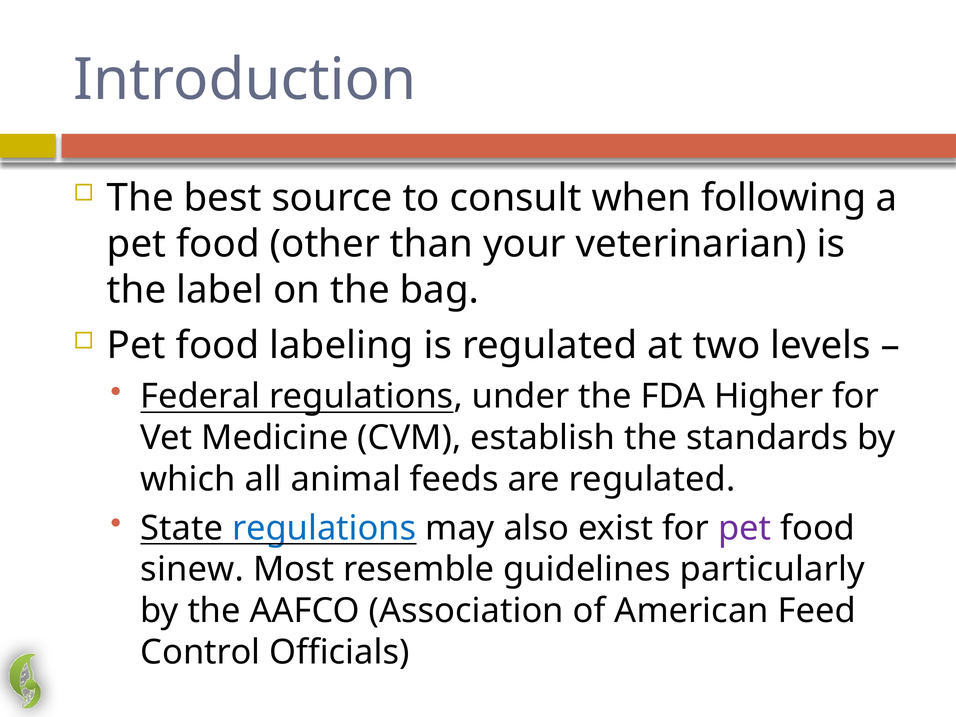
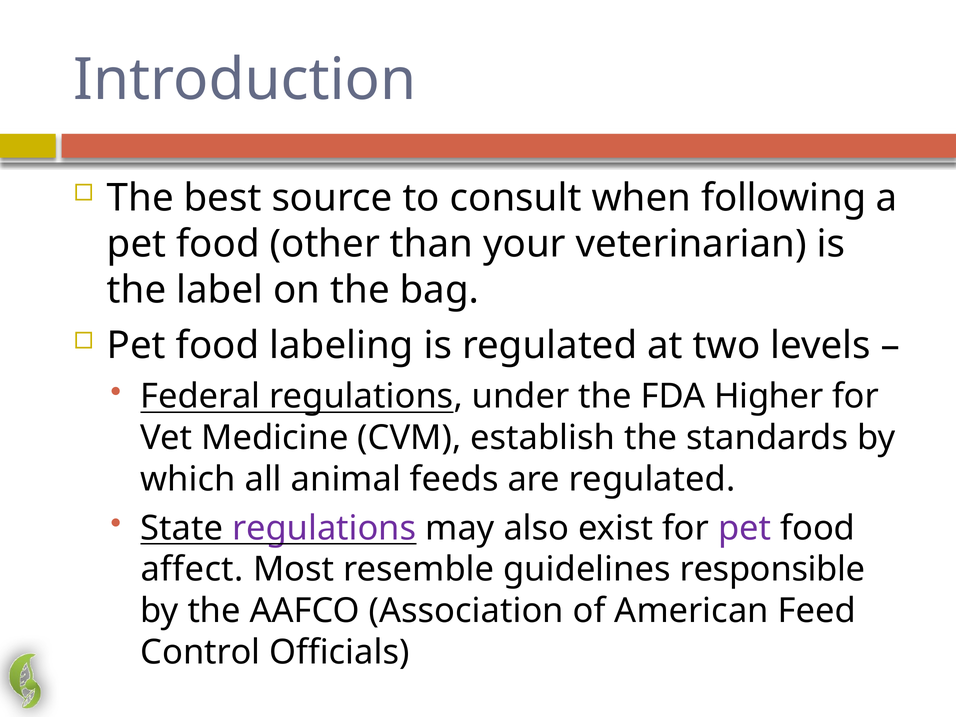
regulations colour: blue -> purple (324, 528)
sinew: sinew -> affect (192, 570)
particularly: particularly -> responsible (773, 570)
